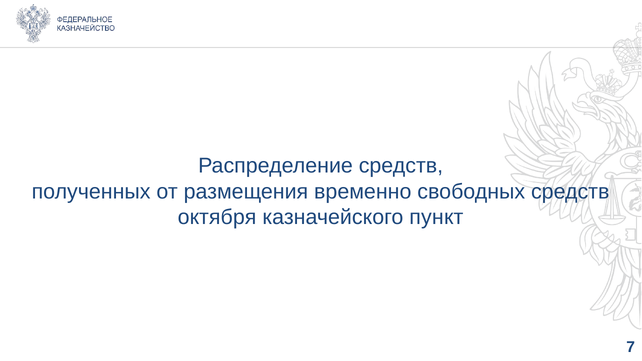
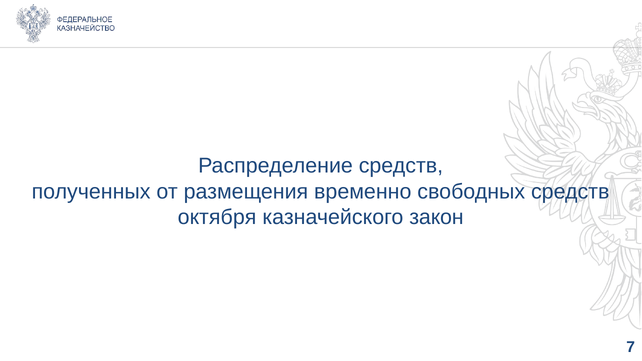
пункт: пункт -> закон (436, 217)
